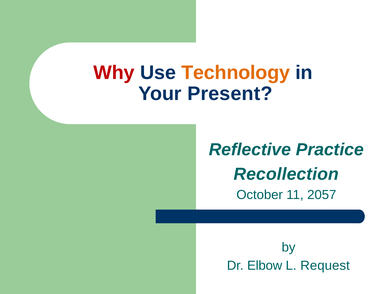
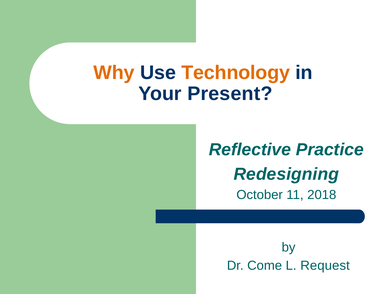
Why colour: red -> orange (114, 73)
Recollection: Recollection -> Redesigning (286, 174)
2057: 2057 -> 2018 (322, 195)
Elbow: Elbow -> Come (265, 266)
